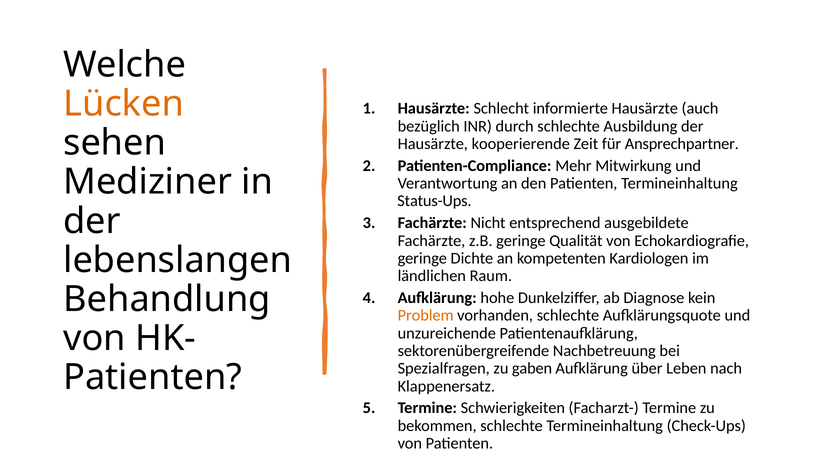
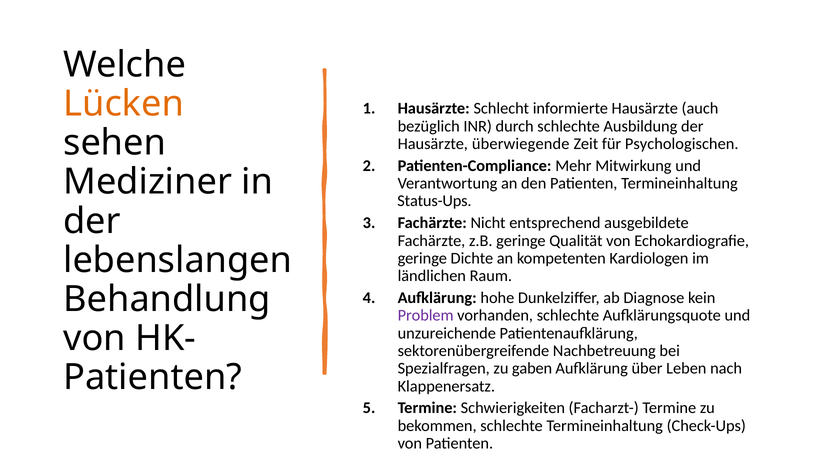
kooperierende: kooperierende -> überwiegende (521, 144)
Ansprechpartner: Ansprechpartner -> Psychologischen (682, 144)
Problem colour: orange -> purple (426, 316)
